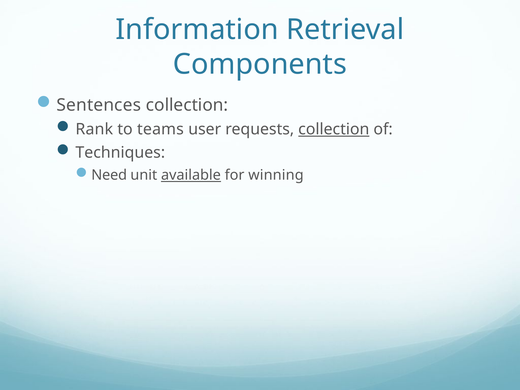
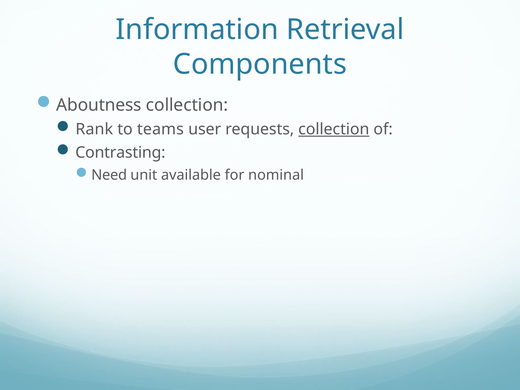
Sentences: Sentences -> Aboutness (99, 105)
Techniques: Techniques -> Contrasting (120, 153)
available underline: present -> none (191, 175)
winning: winning -> nominal (276, 175)
